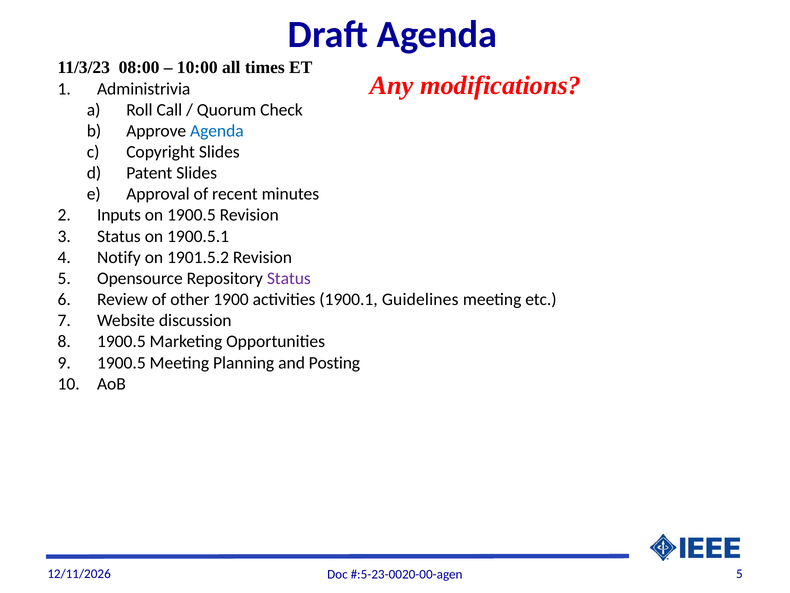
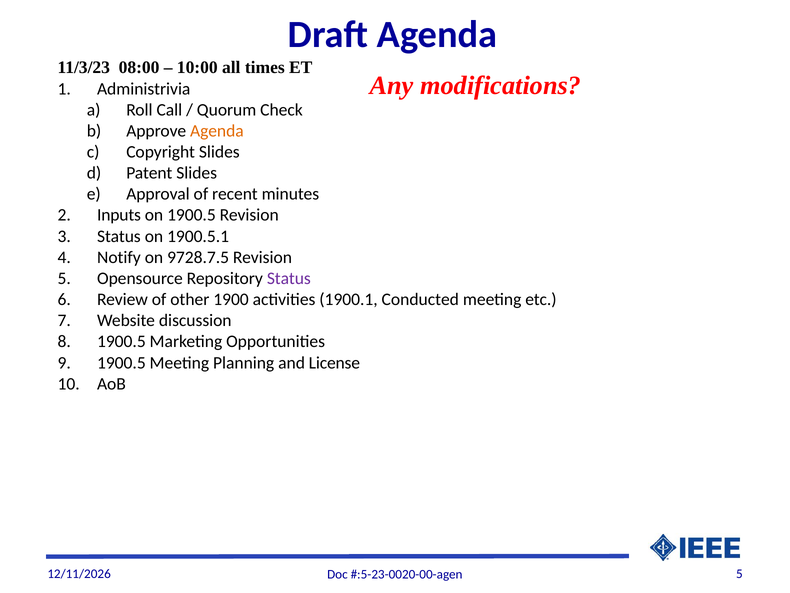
Agenda colour: blue -> orange (217, 131)
1901.5.2: 1901.5.2 -> 9728.7.5 (198, 257)
Guidelines: Guidelines -> Conducted (420, 299)
Posting: Posting -> License (334, 362)
